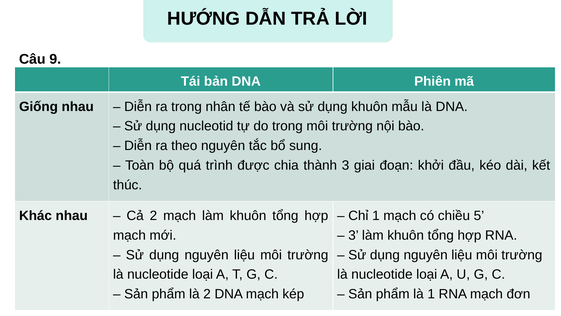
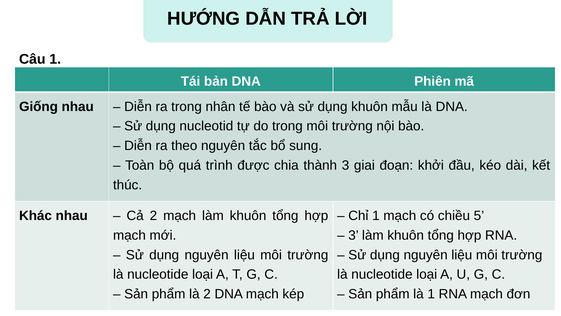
Câu 9: 9 -> 1 (55, 59)
